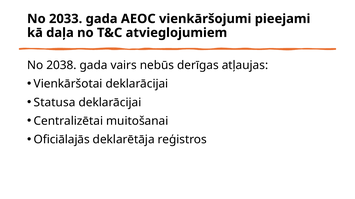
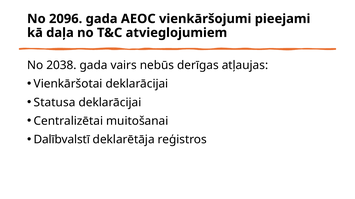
2033: 2033 -> 2096 (66, 19)
Oficiālajās: Oficiālajās -> Dalībvalstī (62, 140)
